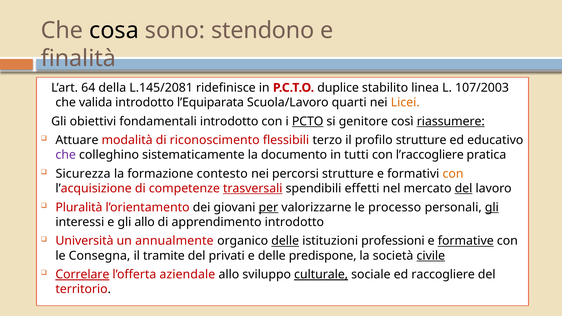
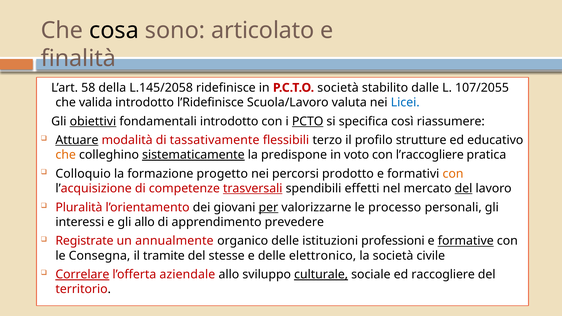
stendono: stendono -> articolato (263, 30)
64: 64 -> 58 (88, 88)
L.145/2081: L.145/2081 -> L.145/2058 (161, 88)
P.C.T.O duplice: duplice -> società (338, 88)
linea: linea -> dalle (425, 88)
107/2003: 107/2003 -> 107/2055 (482, 88)
l’Equiparata: l’Equiparata -> l’Ridefinisce (210, 103)
quarti: quarti -> valuta (349, 103)
Licei colour: orange -> blue (405, 103)
obiettivi underline: none -> present (93, 121)
genitore: genitore -> specifica (363, 121)
riassumere underline: present -> none (451, 121)
Attuare underline: none -> present (77, 140)
riconoscimento: riconoscimento -> tassativamente (215, 140)
che colour: purple -> orange (66, 155)
sistematicamente underline: none -> present (193, 155)
documento: documento -> predispone (294, 155)
tutti: tutti -> voto (357, 155)
Sicurezza: Sicurezza -> Colloquio (83, 174)
contesto: contesto -> progetto (222, 174)
percorsi strutture: strutture -> prodotto (348, 174)
gli underline: present -> none (492, 207)
apprendimento introdotto: introdotto -> prevedere (294, 222)
Università: Università -> Registrate (84, 241)
delle underline: present -> none (285, 241)
privati: privati -> stesse (227, 256)
predispone: predispone -> elettronico (323, 256)
civile underline: present -> none (431, 256)
